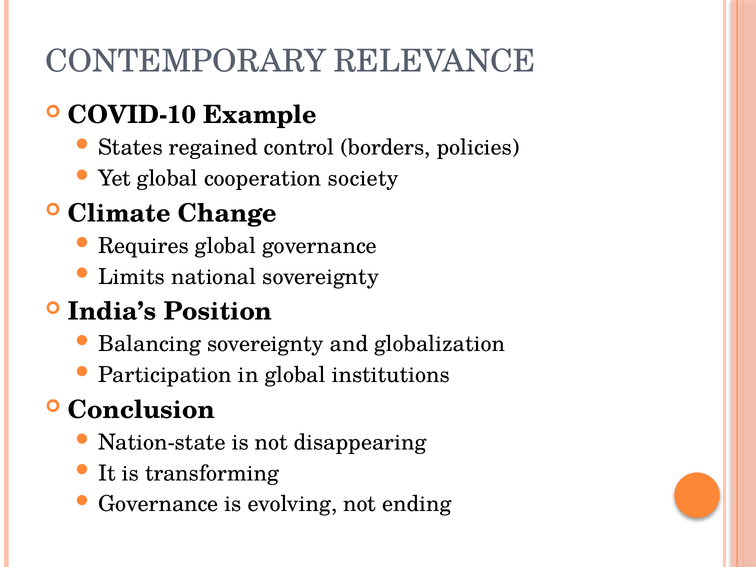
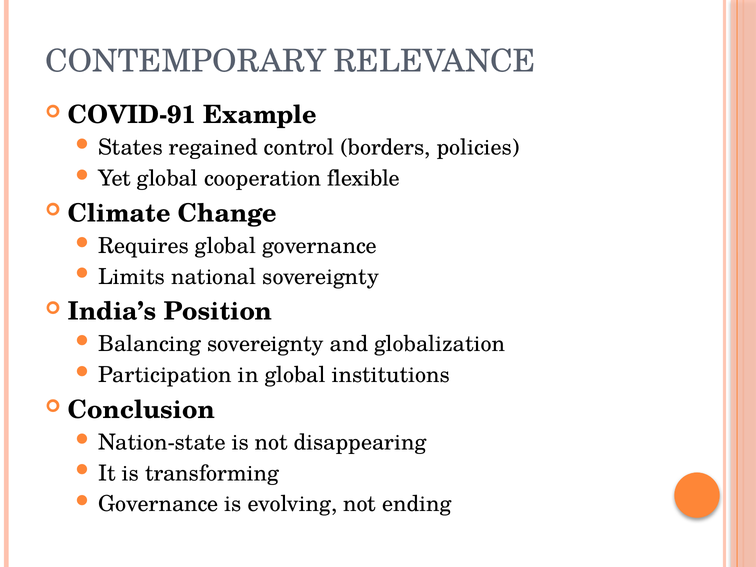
COVID-10: COVID-10 -> COVID-91 (132, 115)
society: society -> flexible (364, 179)
